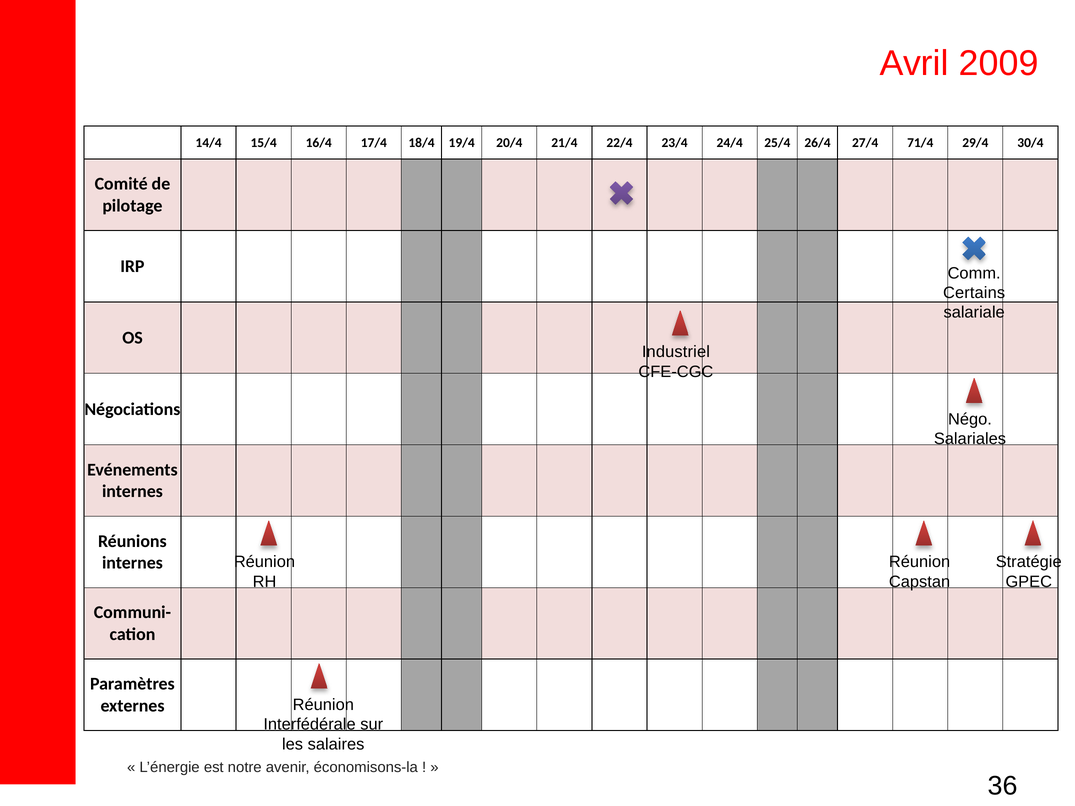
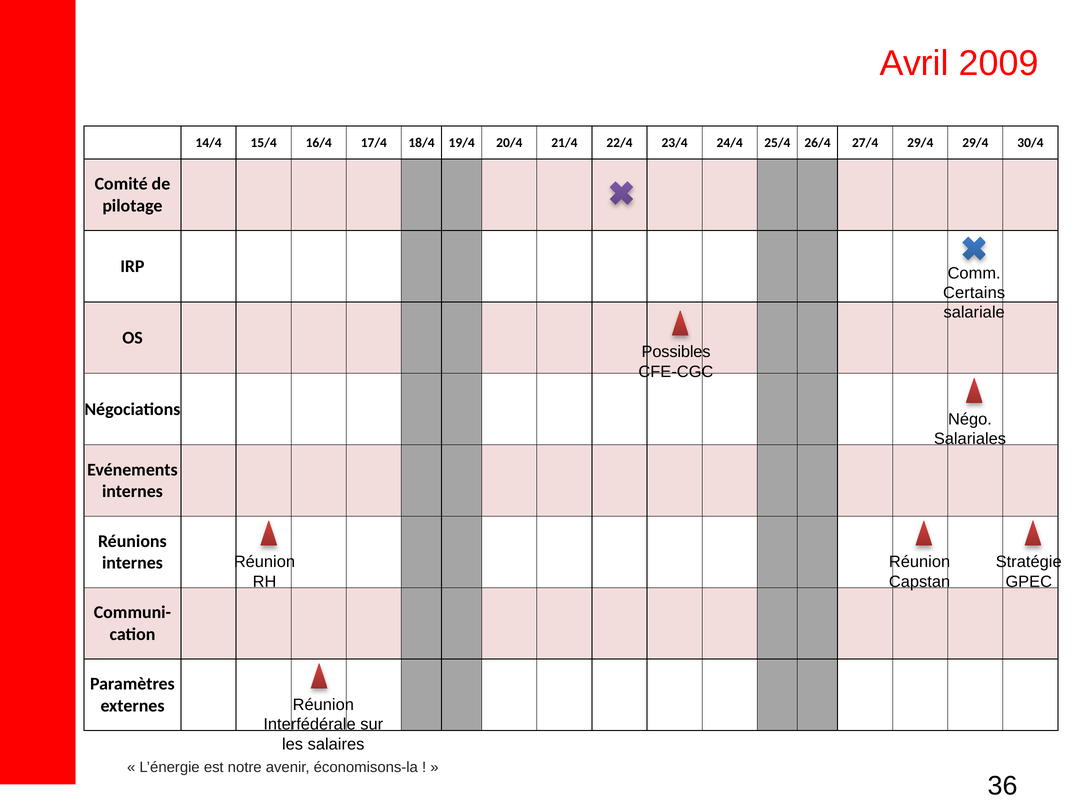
27/4 71/4: 71/4 -> 29/4 (920, 143)
Industriel: Industriel -> Possibles (676, 352)
